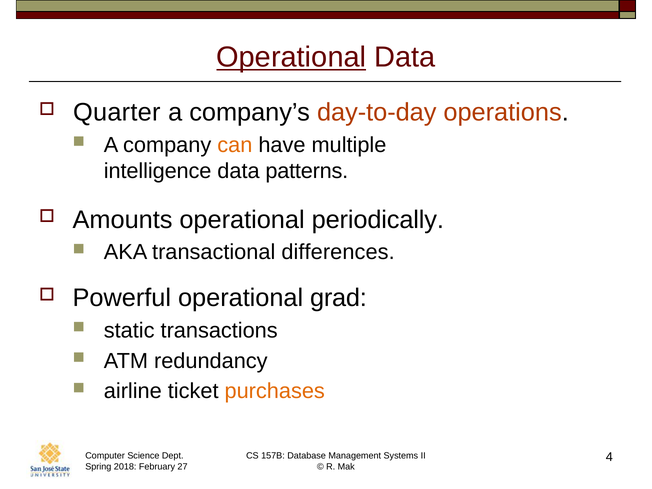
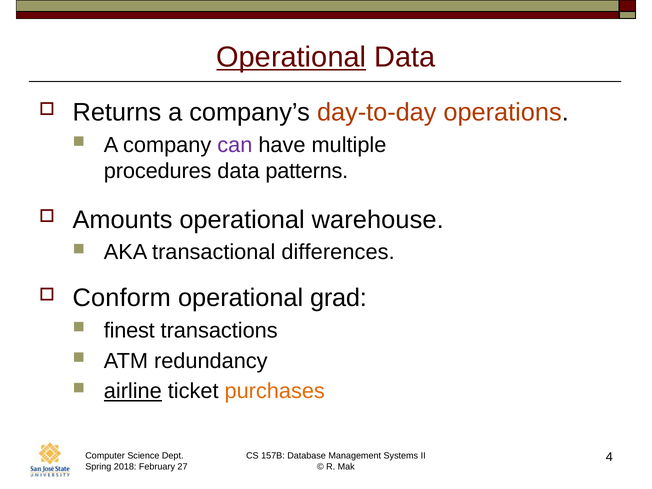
Quarter: Quarter -> Returns (117, 113)
can colour: orange -> purple (235, 145)
intelligence: intelligence -> procedures (158, 171)
periodically: periodically -> warehouse (378, 220)
Powerful: Powerful -> Conform (122, 298)
static: static -> finest (129, 330)
airline underline: none -> present (133, 391)
